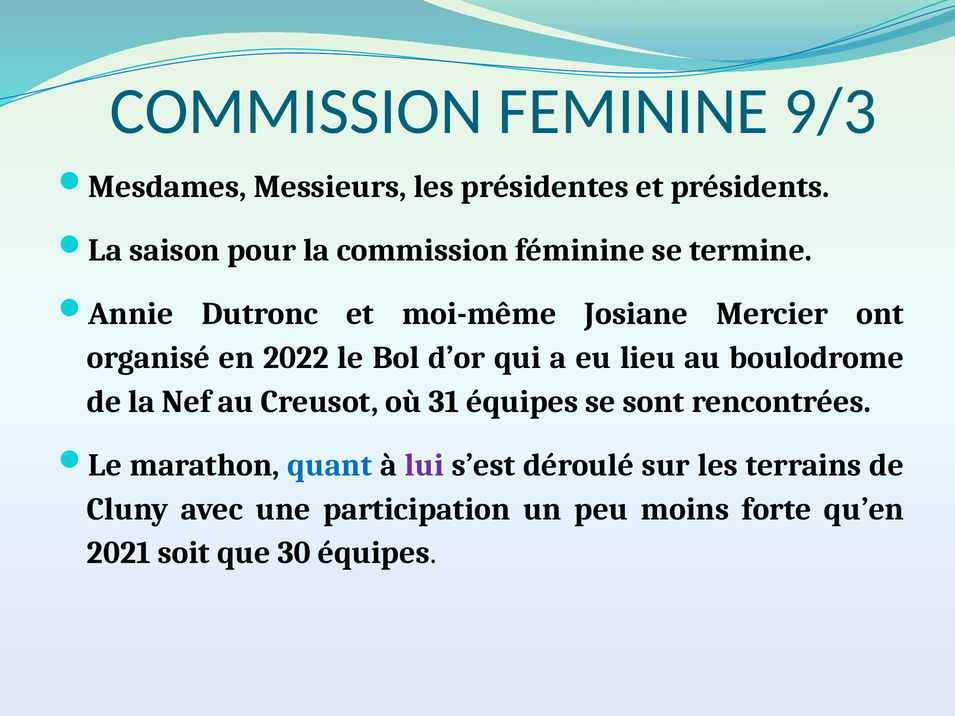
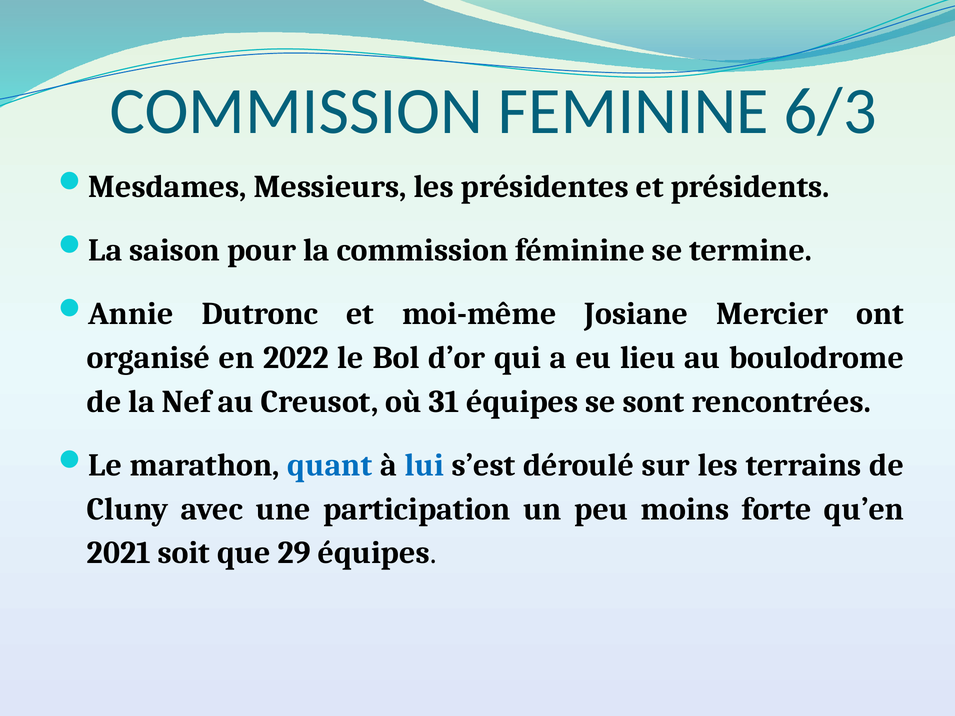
9/3: 9/3 -> 6/3 (830, 111)
lui colour: purple -> blue (424, 465)
30: 30 -> 29 (294, 553)
